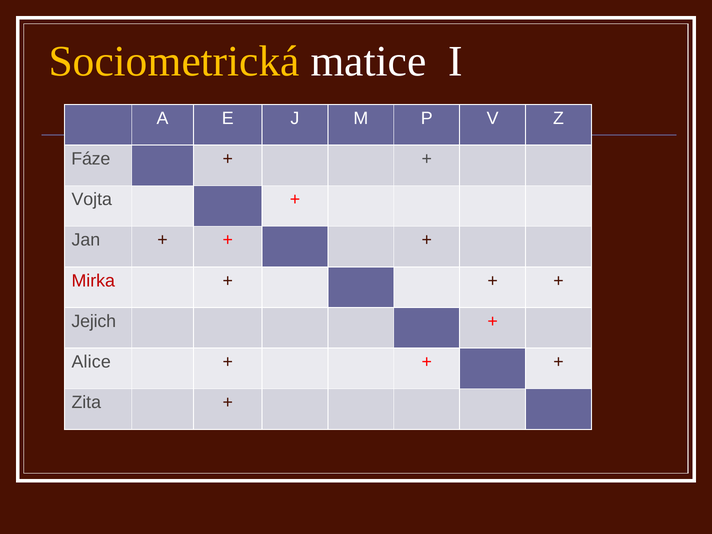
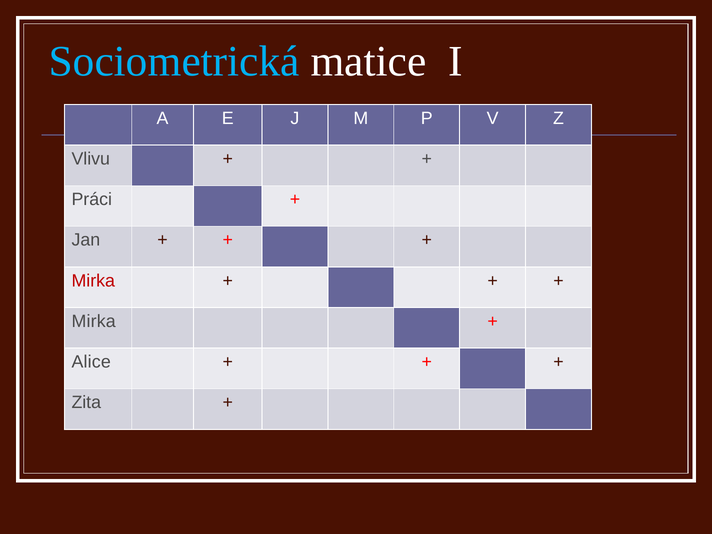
Sociometrická colour: yellow -> light blue (174, 61)
Fáze: Fáze -> Vlivu (91, 159)
Vojta: Vojta -> Práci (92, 199)
Jejich: Jejich -> Mirka (94, 321)
